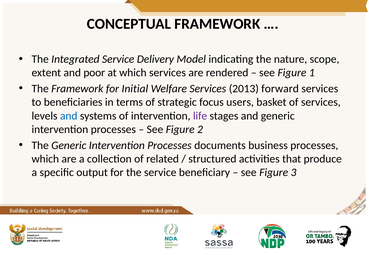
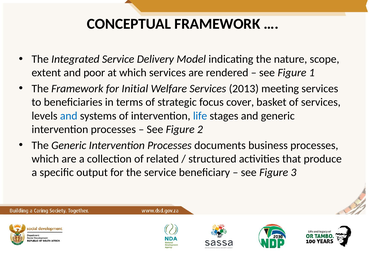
forward: forward -> meeting (280, 89)
users: users -> cover (240, 102)
life colour: purple -> blue (200, 116)
